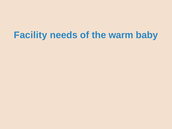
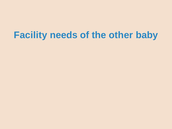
warm: warm -> other (121, 35)
